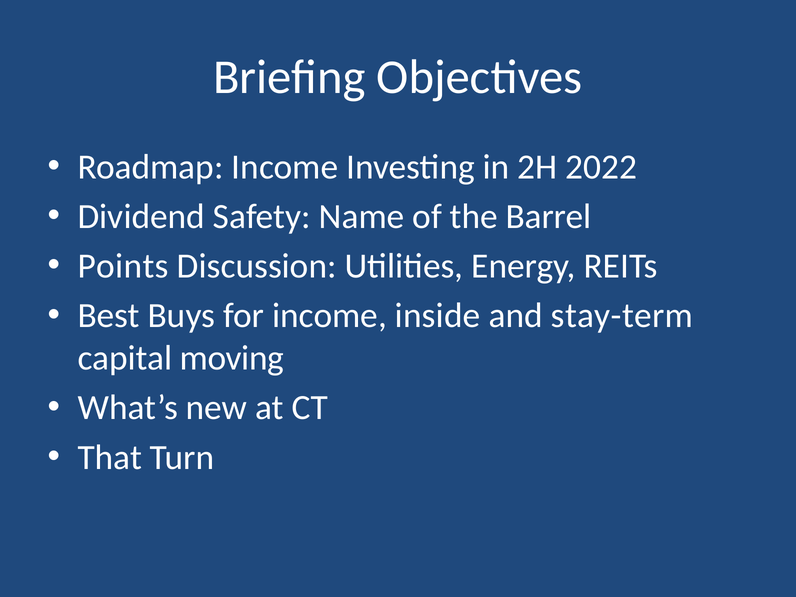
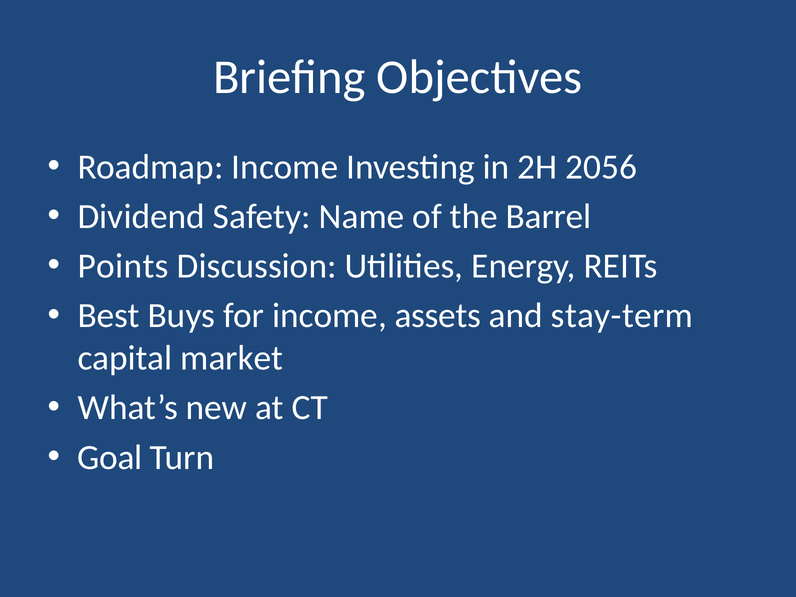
2022: 2022 -> 2056 (601, 167)
inside: inside -> assets (438, 316)
moving: moving -> market (232, 358)
That: That -> Goal (110, 457)
